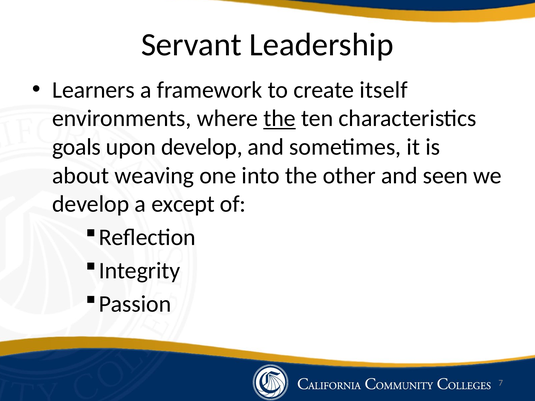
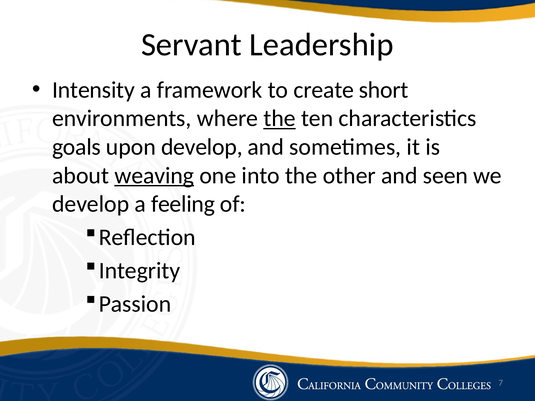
Learners: Learners -> Intensity (93, 90)
itself: itself -> short (384, 90)
weaving underline: none -> present (154, 176)
except: except -> feeling (183, 204)
